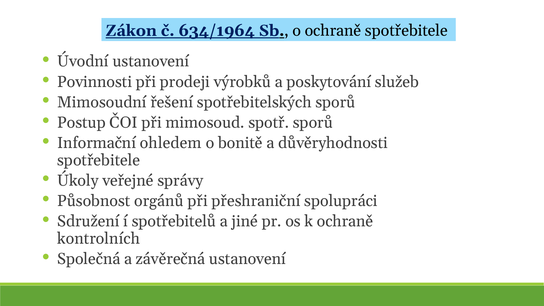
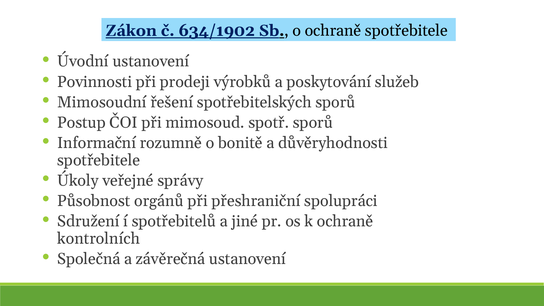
634/1964: 634/1964 -> 634/1902 (217, 31)
ohledem: ohledem -> rozumně (171, 143)
